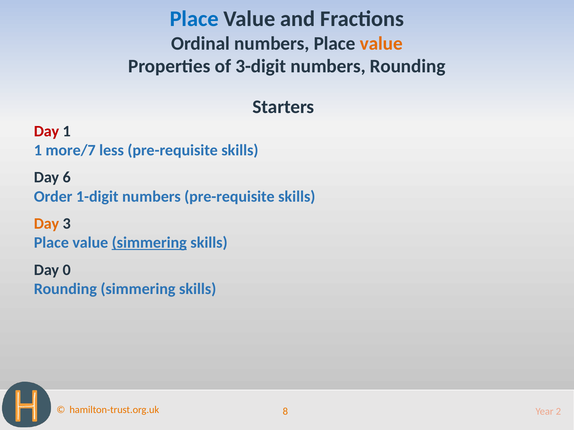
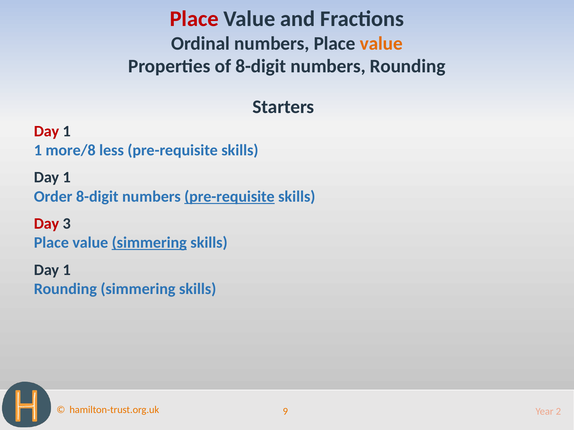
Place colour: blue -> red (194, 19)
of 3-digit: 3-digit -> 8-digit (261, 66)
more/7: more/7 -> more/8 (71, 150)
6: 6 -> 1 (67, 178)
Order 1-digit: 1-digit -> 8-digit (97, 197)
pre-requisite underline: none -> present (229, 197)
Day colour: orange -> red (47, 224)
0: 0 -> 1 (67, 270)
8: 8 -> 9 (285, 412)
